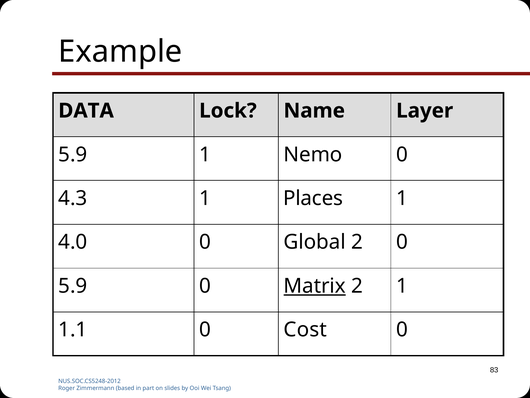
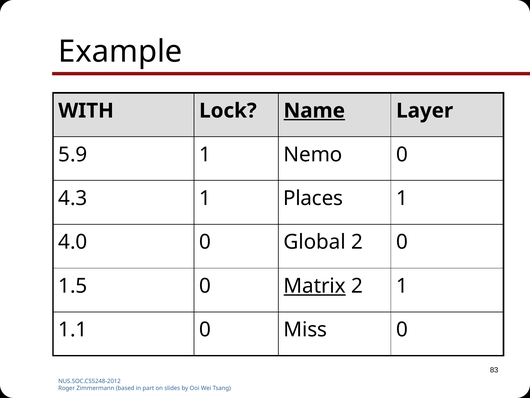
DATA: DATA -> WITH (86, 111)
Name underline: none -> present (314, 111)
5.9: 5.9 -> 1.5 (73, 286)
Cost: Cost -> Miss (305, 329)
